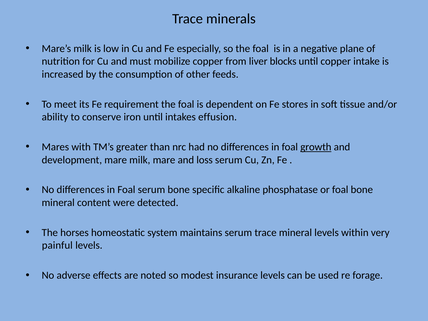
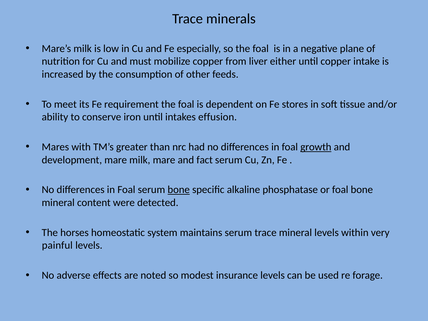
blocks: blocks -> either (283, 61)
loss: loss -> fact (205, 160)
bone underline: none -> present (179, 190)
